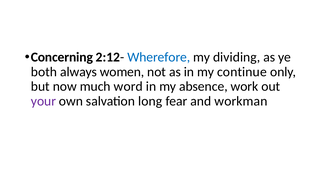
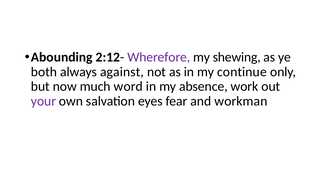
Concerning: Concerning -> Abounding (62, 57)
Wherefore colour: blue -> purple (159, 57)
dividing: dividing -> shewing (237, 57)
women: women -> against (122, 72)
long: long -> eyes (150, 101)
